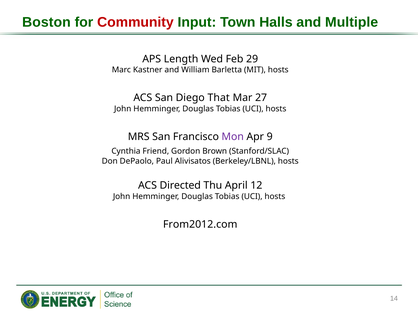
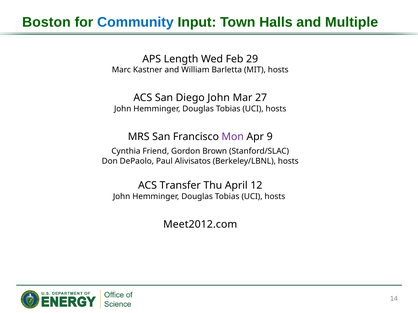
Community colour: red -> blue (135, 22)
Diego That: That -> John (219, 98)
Directed: Directed -> Transfer (180, 186)
From2012.com: From2012.com -> Meet2012.com (200, 225)
